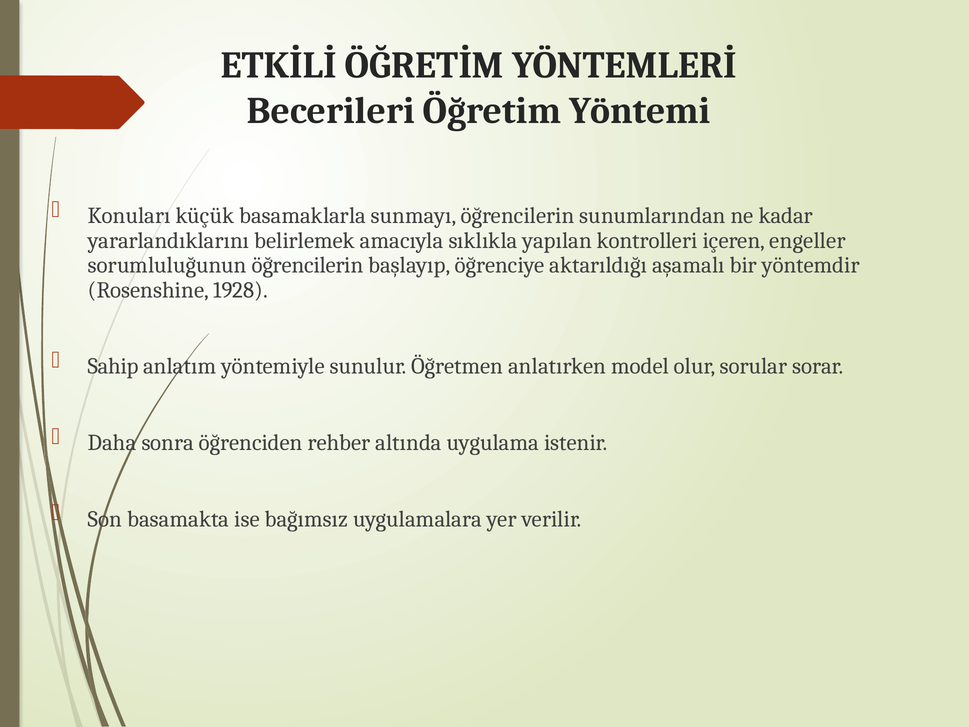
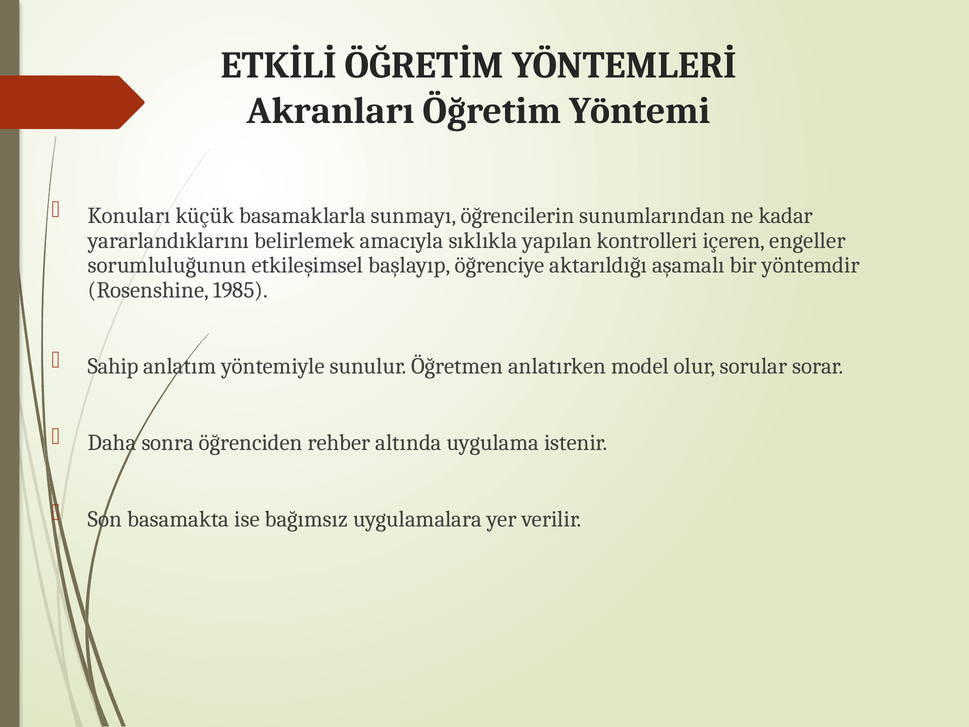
Becerileri: Becerileri -> Akranları (331, 111)
sorumluluğunun öğrencilerin: öğrencilerin -> etkileşimsel (308, 265)
1928: 1928 -> 1985 (241, 290)
